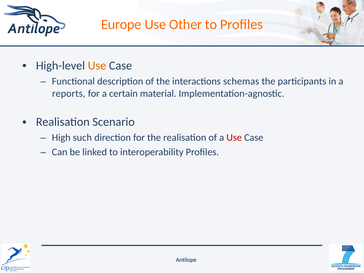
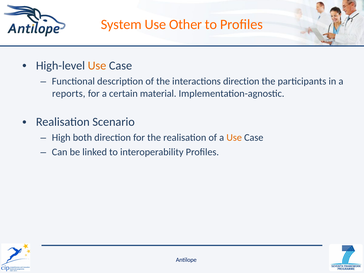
Europe: Europe -> System (121, 25)
interactions schemas: schemas -> direction (241, 81)
such: such -> both (82, 138)
Use colour: red -> orange (234, 138)
